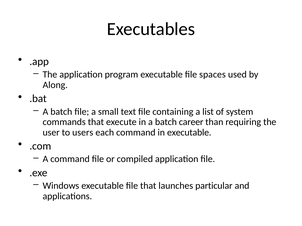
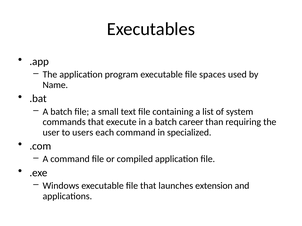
Along: Along -> Name (55, 85)
in executable: executable -> specialized (189, 133)
particular: particular -> extension (214, 186)
